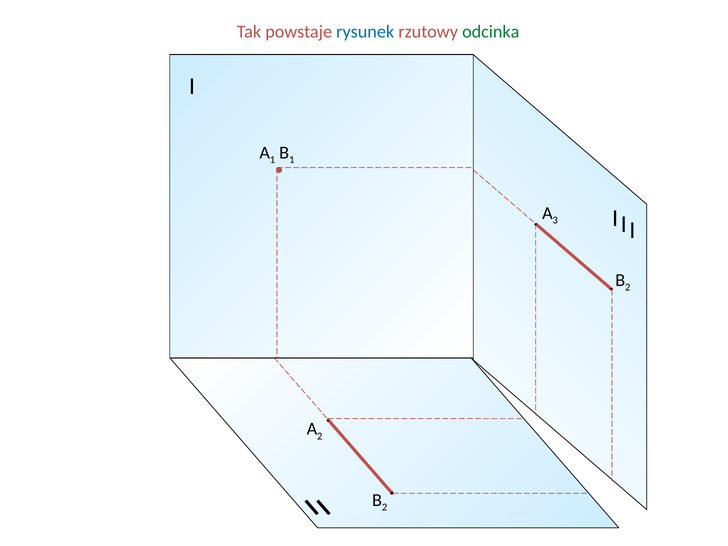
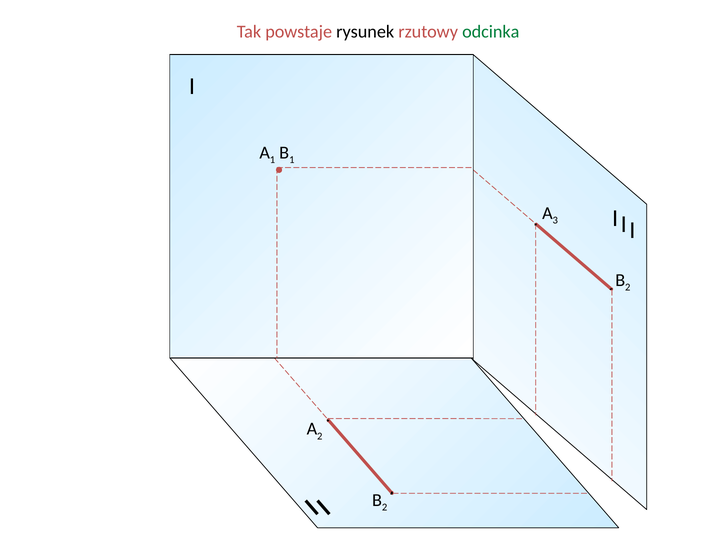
rysunek colour: blue -> black (365, 32)
